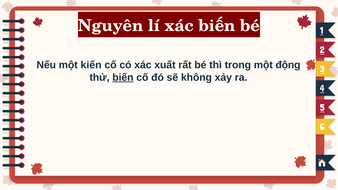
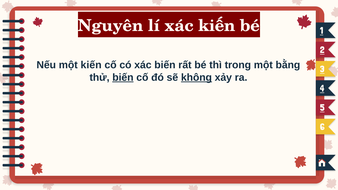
xác biến: biến -> kiến (217, 26)
xác xuất: xuất -> biến (165, 65)
động: động -> bằng (288, 65)
không underline: none -> present (196, 78)
